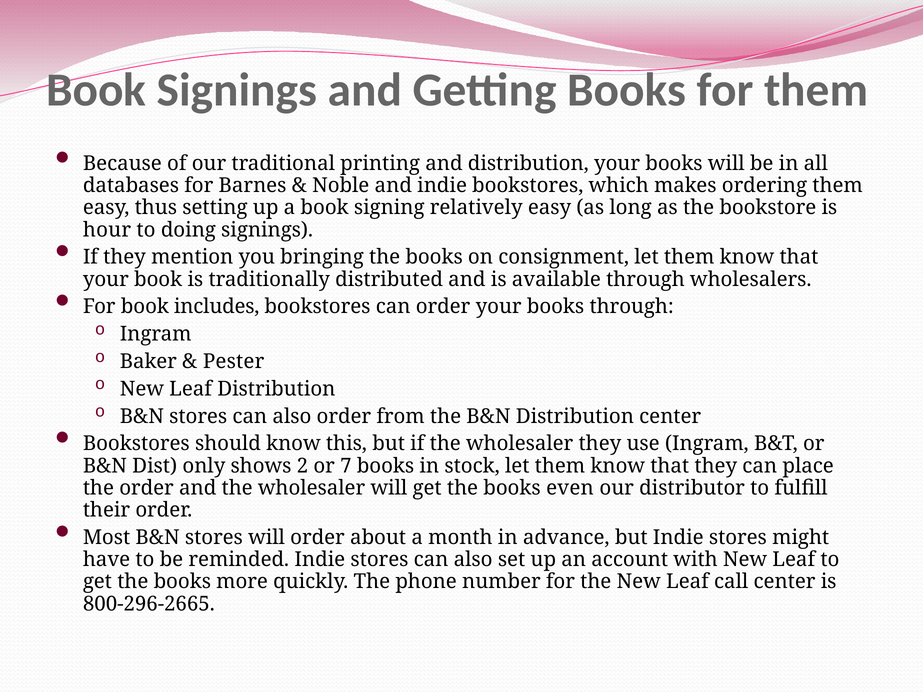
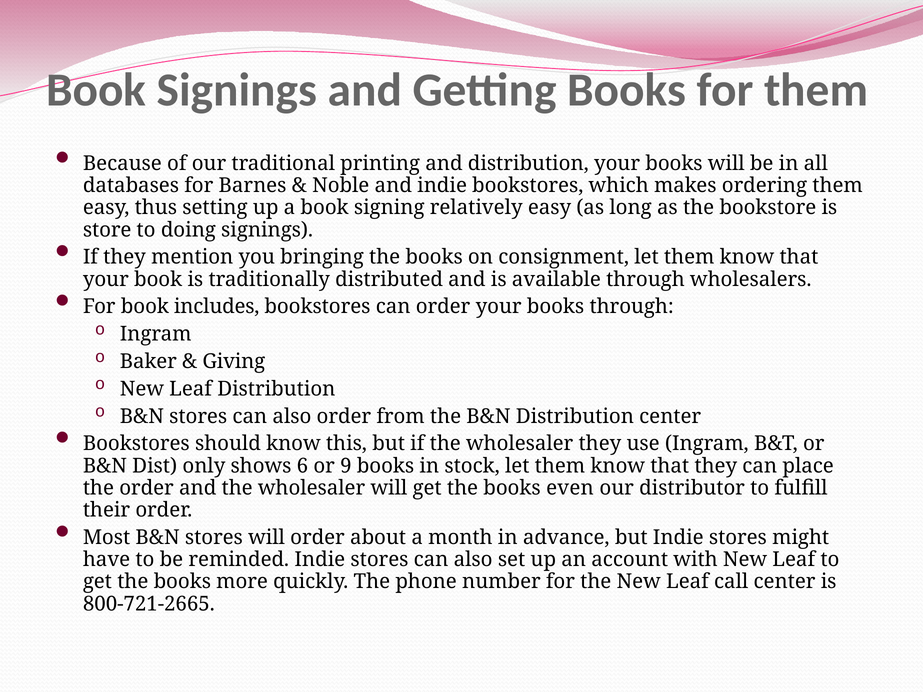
hour: hour -> store (107, 230)
Pester: Pester -> Giving (234, 362)
2: 2 -> 6 (302, 466)
7: 7 -> 9 (346, 466)
800-296-2665: 800-296-2665 -> 800-721-2665 (149, 604)
